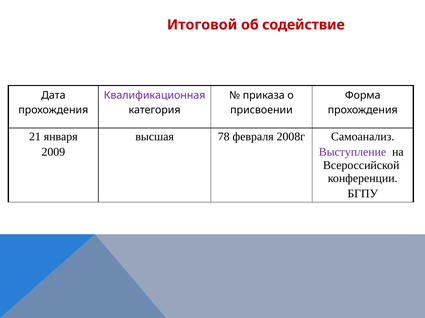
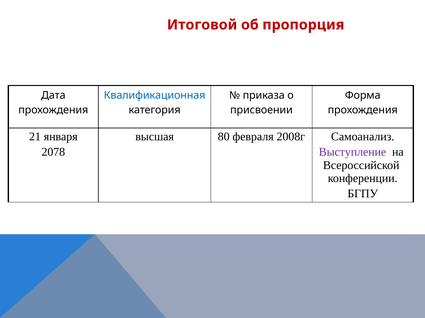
содействие: содействие -> пропорция (303, 25)
Квалификационная colour: purple -> blue (155, 96)
78: 78 -> 80 (224, 137)
2009: 2009 -> 2078 (53, 152)
